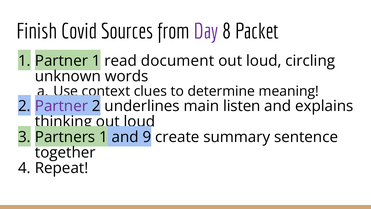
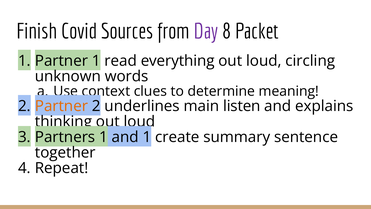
document: document -> everything (178, 61)
Partner colour: purple -> orange (61, 106)
and 9: 9 -> 1 (147, 137)
